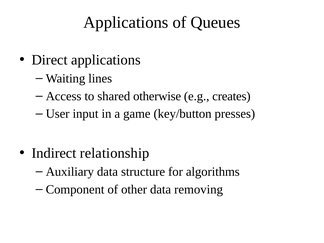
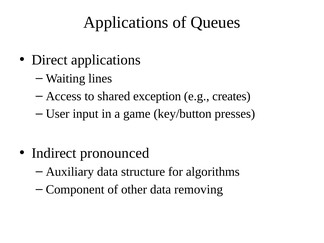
otherwise: otherwise -> exception (157, 96)
relationship: relationship -> pronounced (115, 153)
